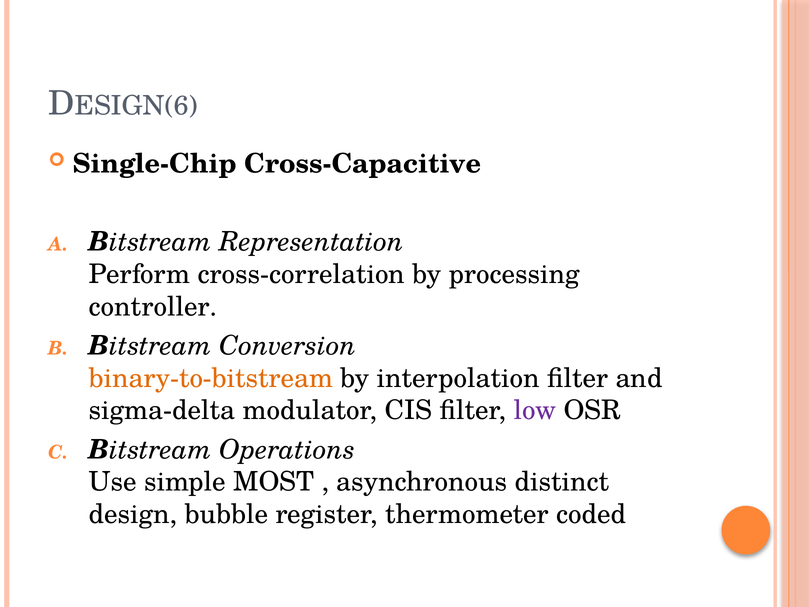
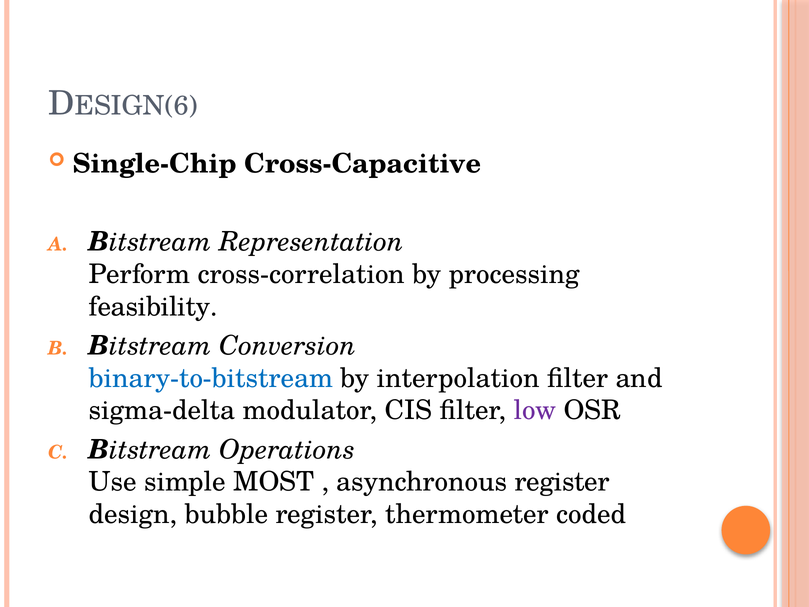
controller: controller -> feasibility (153, 307)
binary-to-bitstream colour: orange -> blue (211, 378)
asynchronous distinct: distinct -> register (562, 482)
